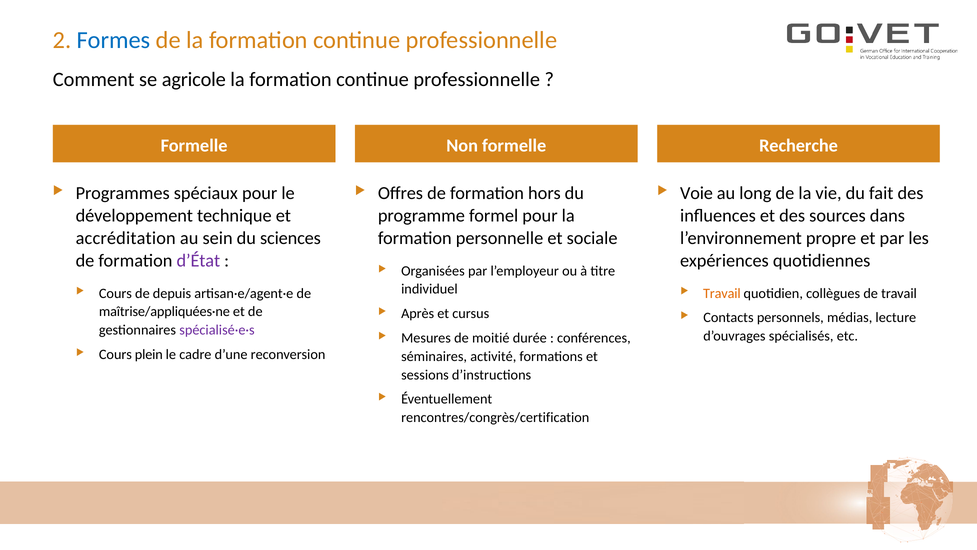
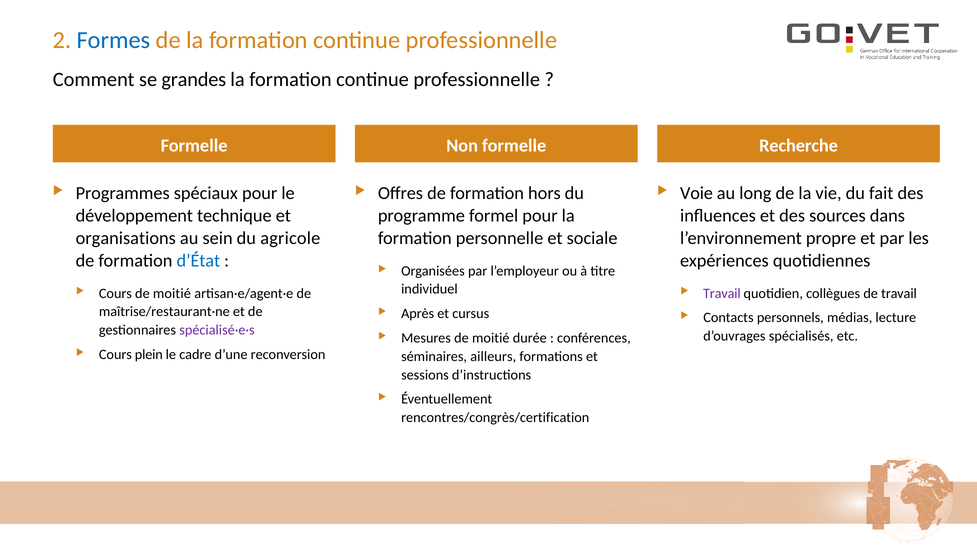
agricole: agricole -> grandes (194, 79)
accréditation: accréditation -> organisations (126, 238)
sciences: sciences -> agricole (290, 238)
d’État colour: purple -> blue (198, 260)
Cours de depuis: depuis -> moitié (172, 293)
Travail colour: orange -> purple (722, 293)
maîtrise/appliquées·ne: maîtrise/appliquées·ne -> maîtrise/restaurant·ne (164, 311)
activité: activité -> ailleurs (493, 356)
